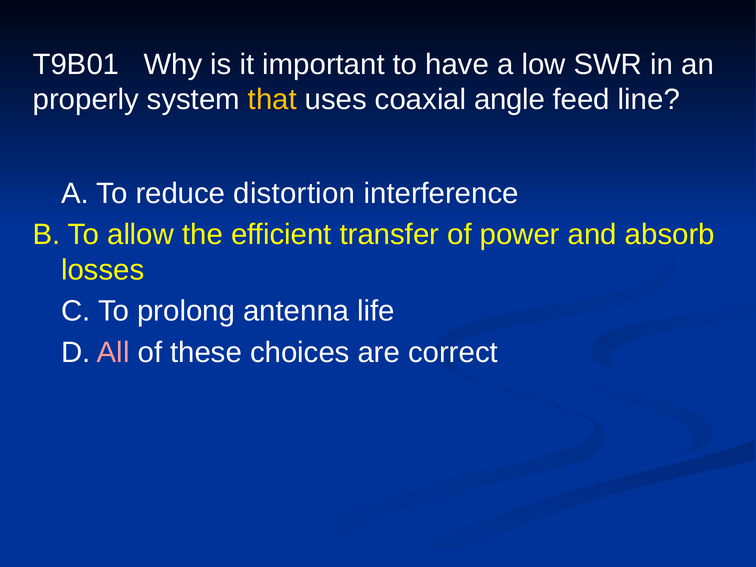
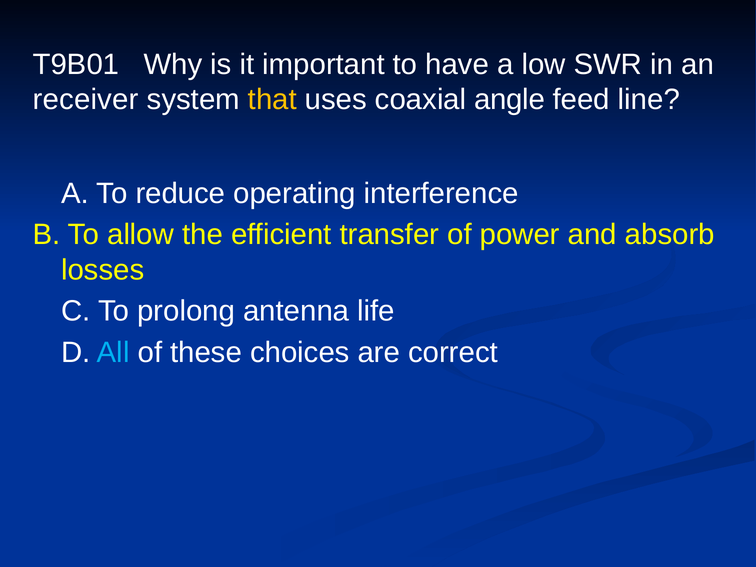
properly: properly -> receiver (86, 100)
distortion: distortion -> operating (295, 194)
All colour: pink -> light blue (113, 352)
